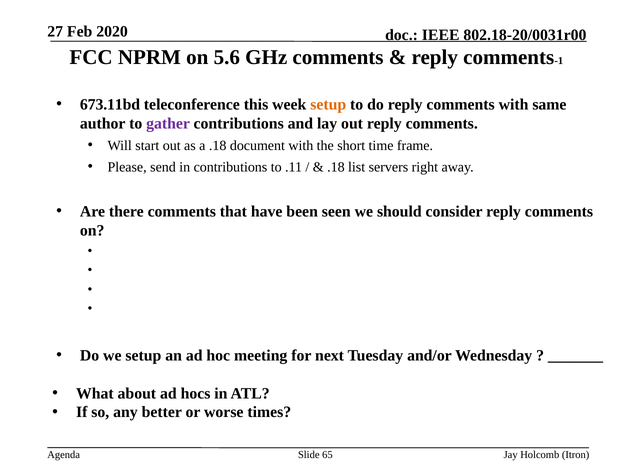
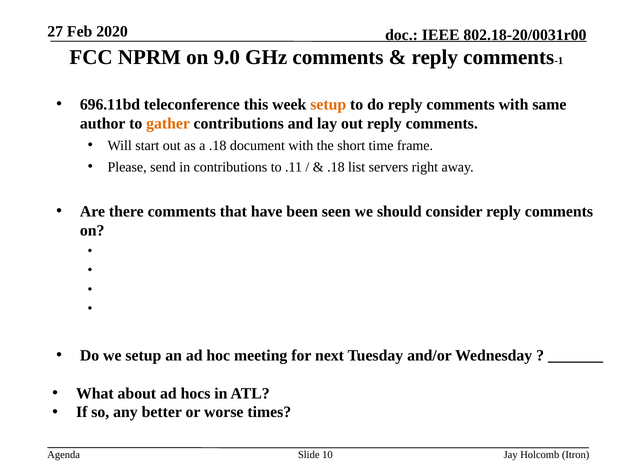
5.6: 5.6 -> 9.0 (227, 57)
673.11bd: 673.11bd -> 696.11bd (110, 104)
gather colour: purple -> orange (168, 123)
65: 65 -> 10 (327, 454)
